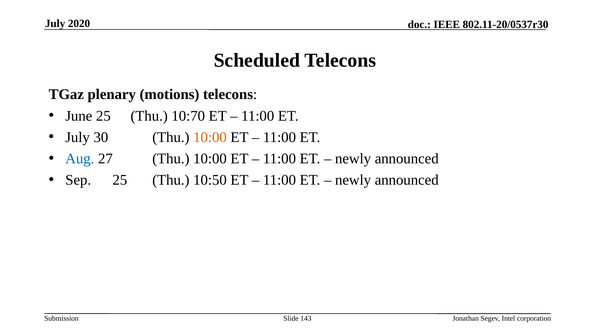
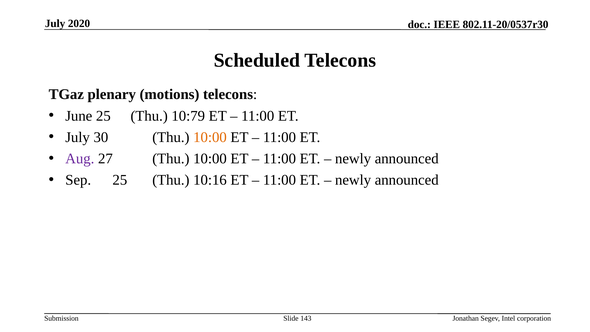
10:70: 10:70 -> 10:79 (188, 116)
Aug colour: blue -> purple (80, 159)
10:50: 10:50 -> 10:16 (210, 180)
